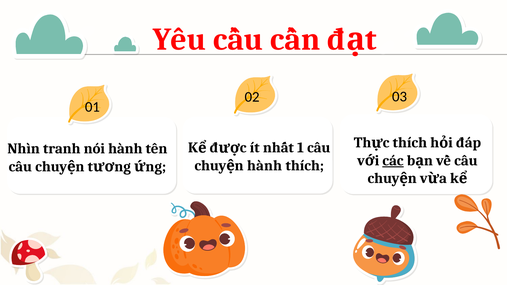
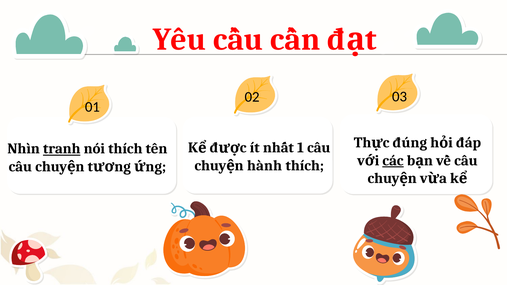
thích: thích -> đúng (410, 143)
tranh underline: none -> present (62, 149)
nói hành: hành -> thích (125, 149)
